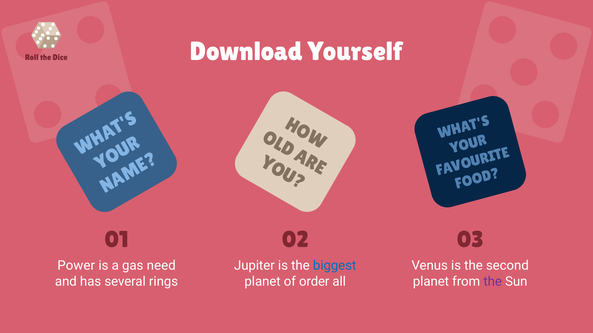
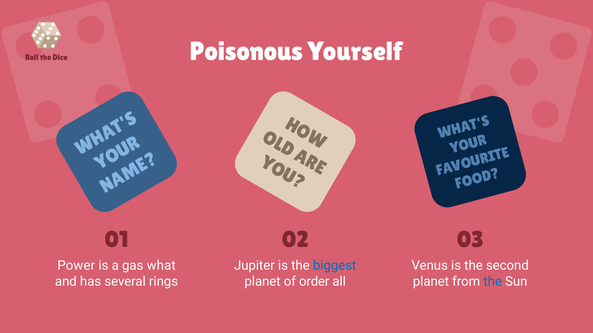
Download: Download -> Poisonous (246, 52)
need: need -> what (161, 266)
the colour: purple -> blue (493, 282)
